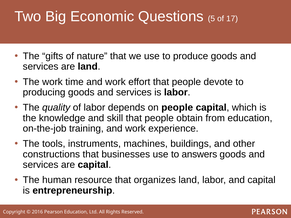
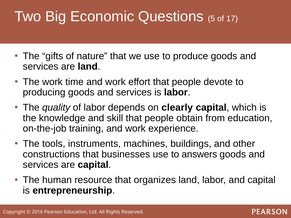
on people: people -> clearly (177, 108)
